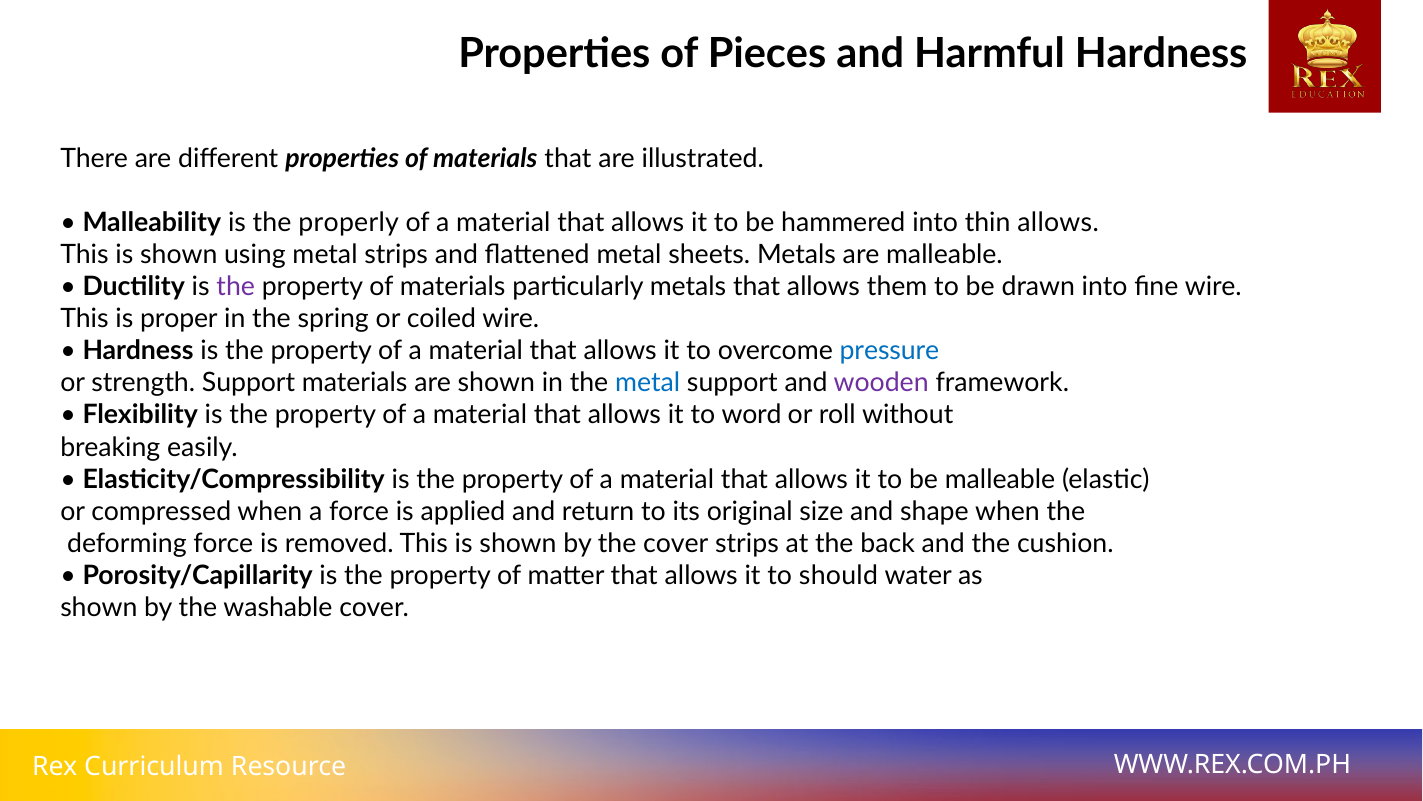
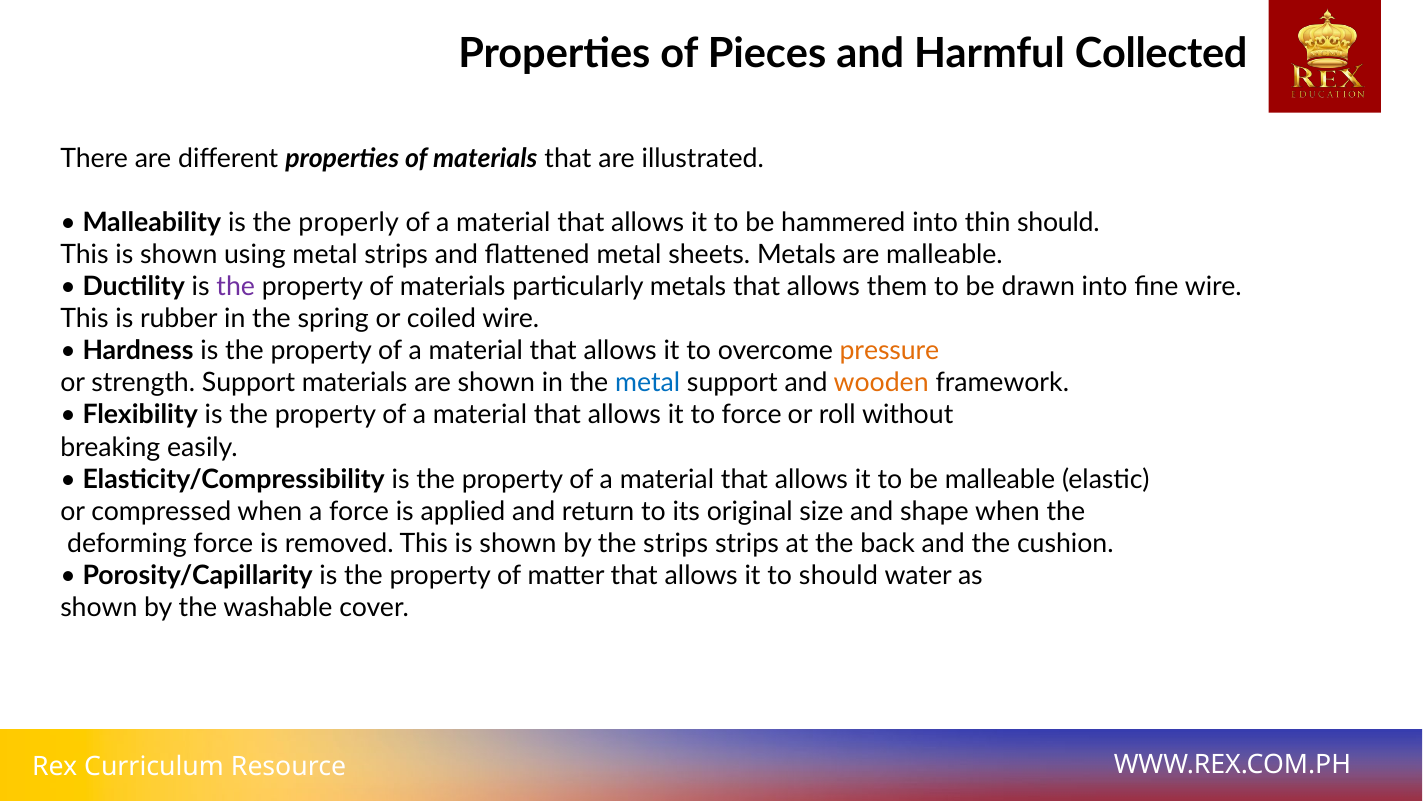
Harmful Hardness: Hardness -> Collected (1161, 54)
thin allows: allows -> should (1058, 223)
proper: proper -> rubber (179, 319)
pressure colour: blue -> orange (889, 351)
wooden colour: purple -> orange (881, 383)
to word: word -> force (752, 415)
the cover: cover -> strips (676, 543)
